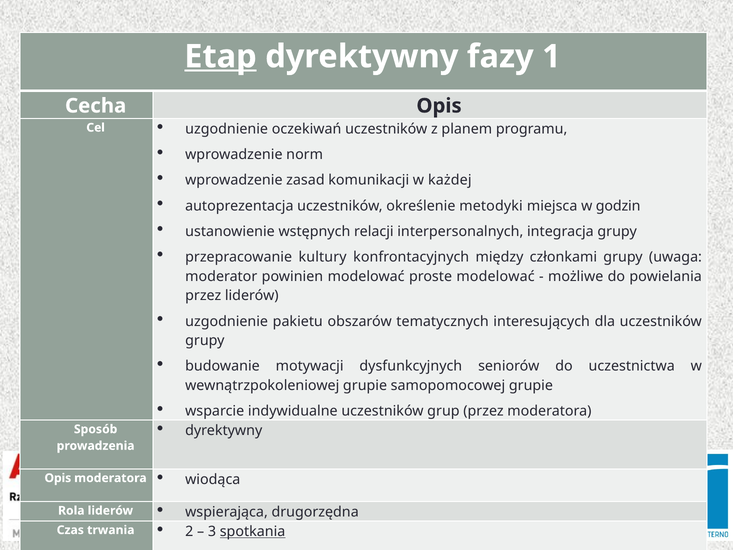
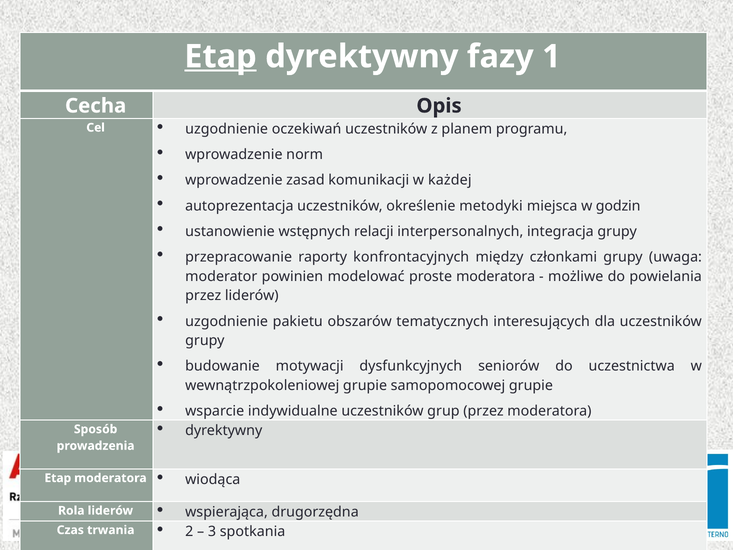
kultury: kultury -> raporty (323, 257)
proste modelować: modelować -> moderatora (496, 276)
Opis: Opis -> Etap (58, 478)
spotkania underline: present -> none (253, 531)
